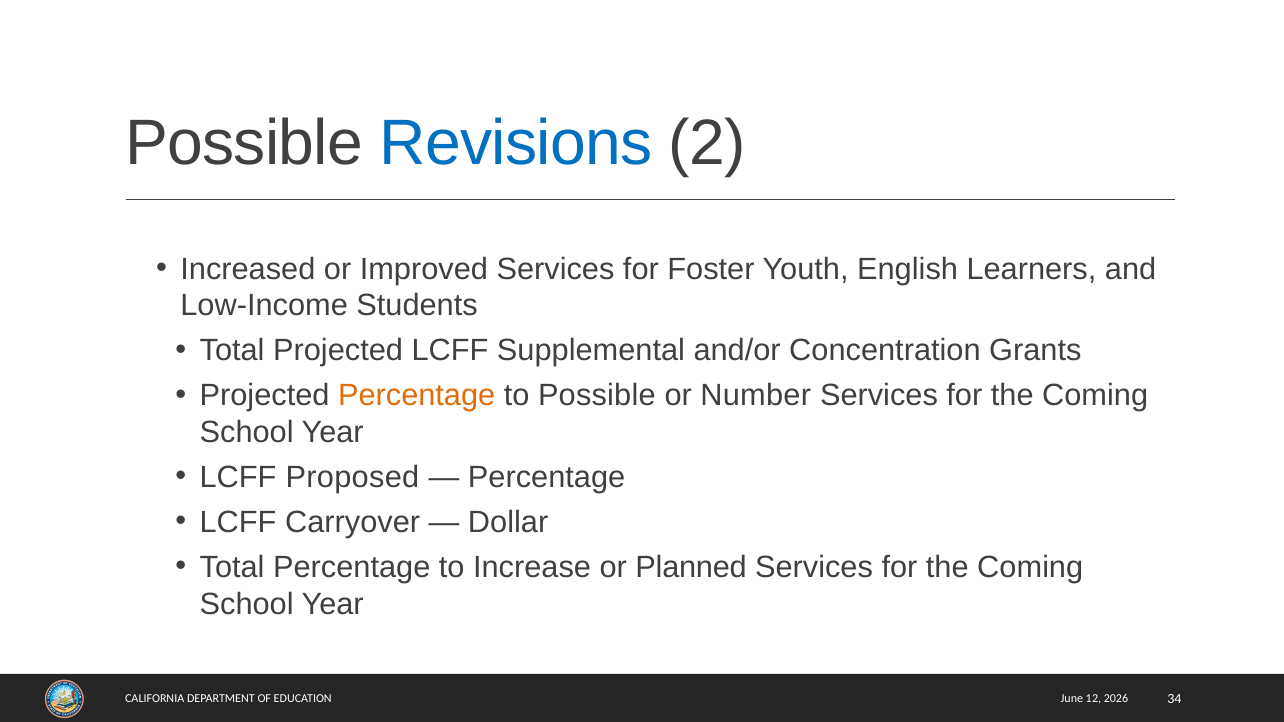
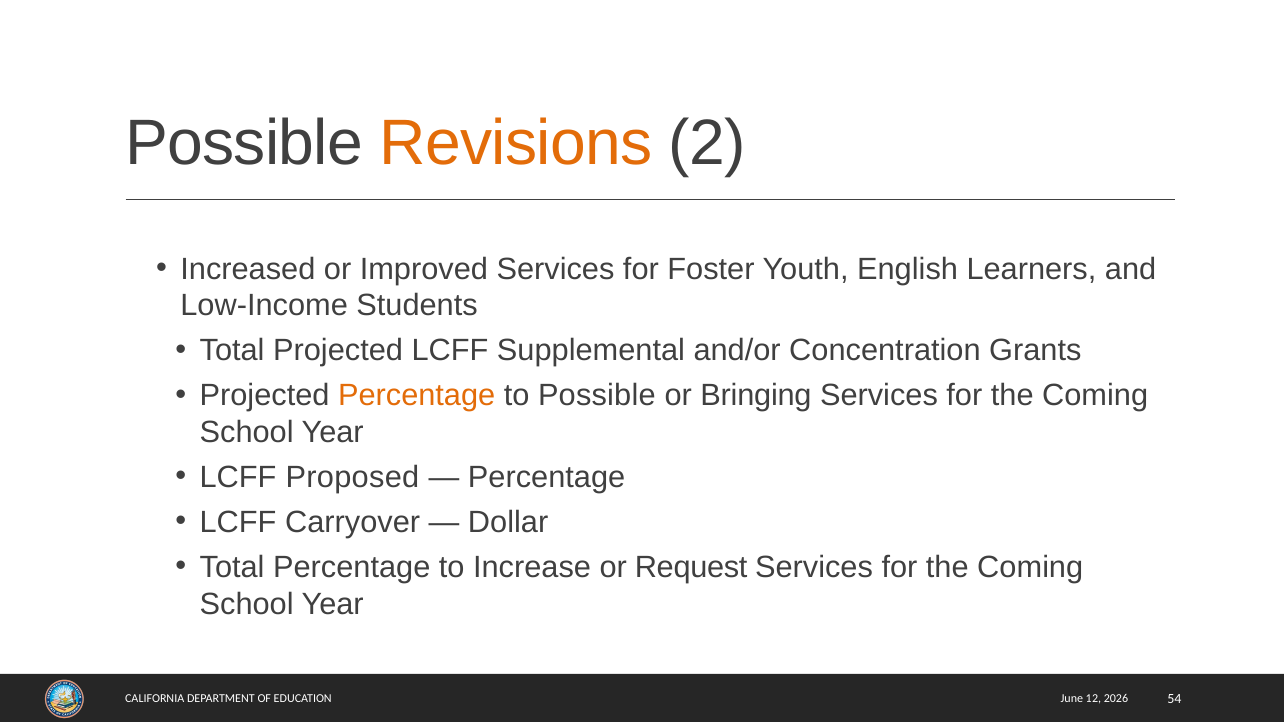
Revisions colour: blue -> orange (516, 143)
Number: Number -> Bringing (756, 396)
Planned: Planned -> Request (691, 567)
34: 34 -> 54 (1175, 699)
